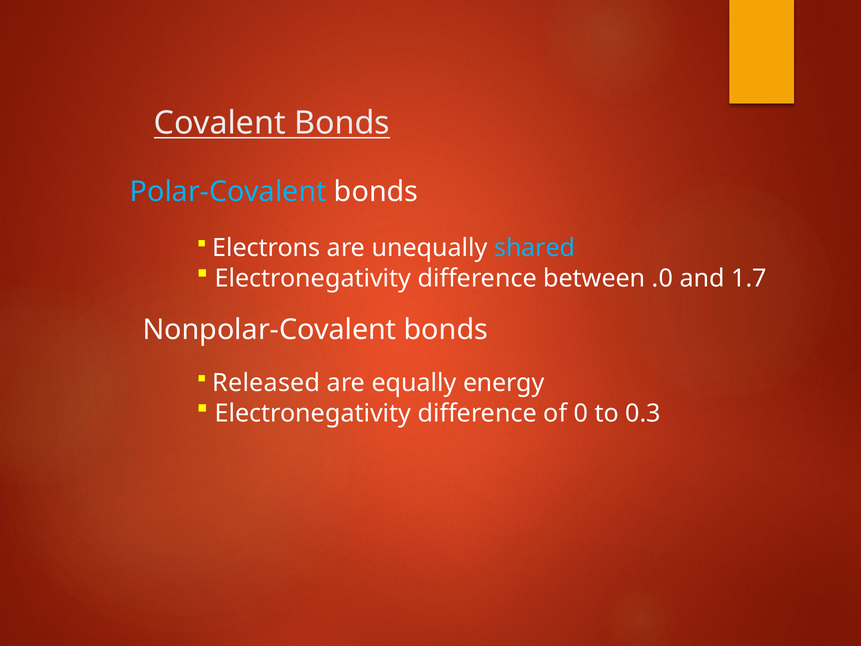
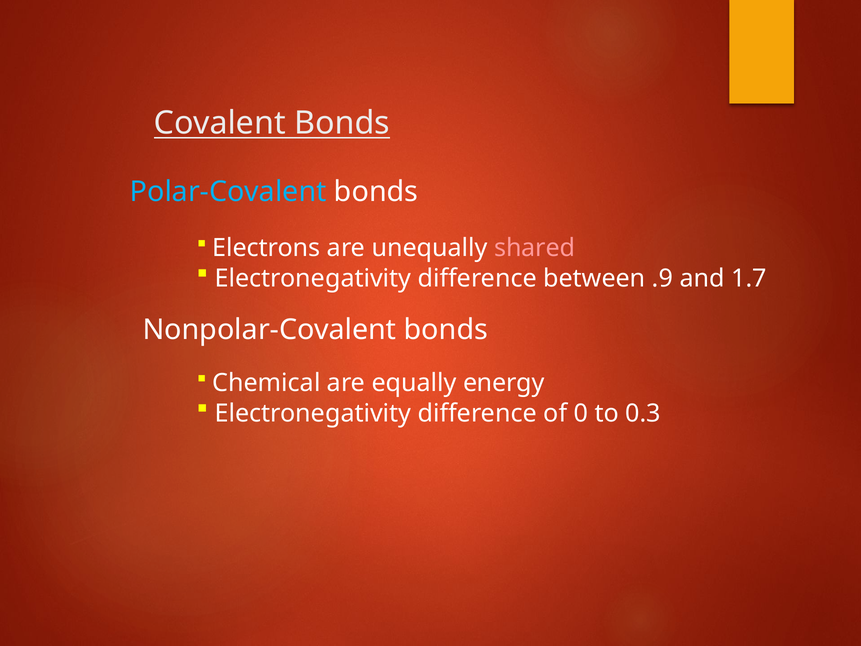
shared colour: light blue -> pink (535, 248)
.0: .0 -> .9 (663, 278)
Released: Released -> Chemical (266, 383)
